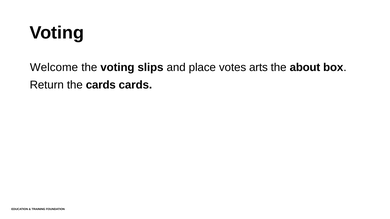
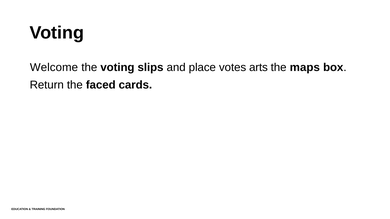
about: about -> maps (305, 67)
the cards: cards -> faced (101, 85)
